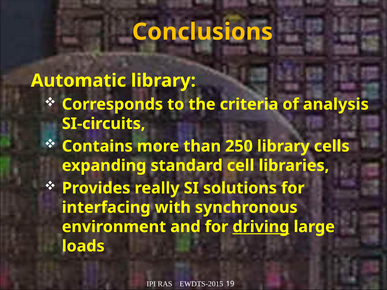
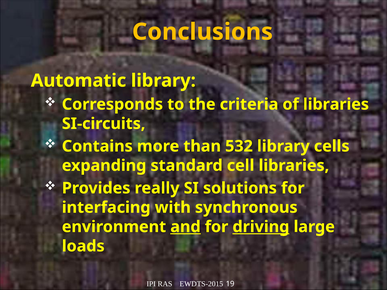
of analysis: analysis -> libraries (336, 104)
250: 250 -> 532 (239, 146)
and underline: none -> present (185, 227)
